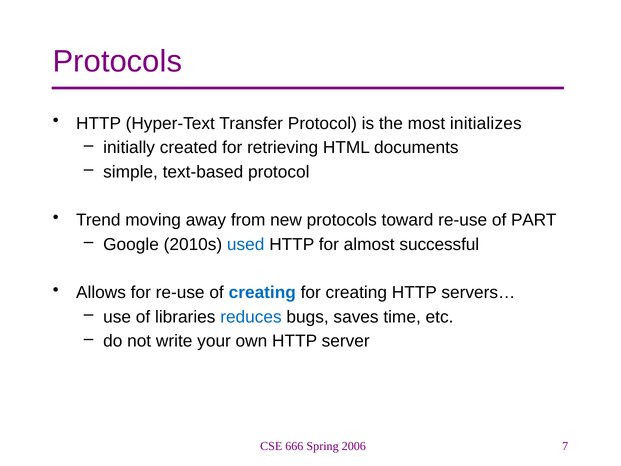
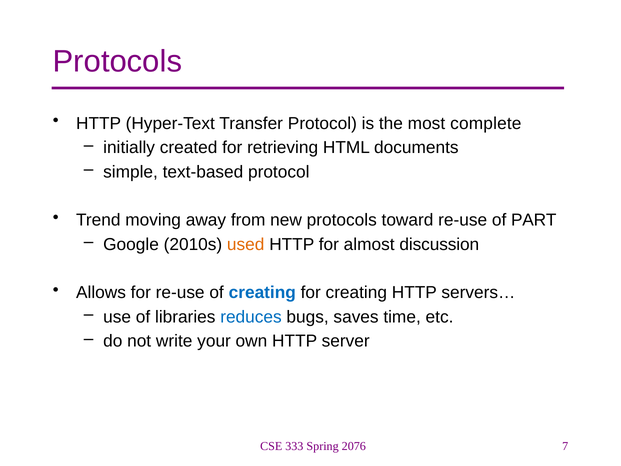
initializes: initializes -> complete (486, 123)
used colour: blue -> orange (246, 244)
successful: successful -> discussion (439, 244)
666: 666 -> 333 (294, 446)
2006: 2006 -> 2076 (354, 446)
